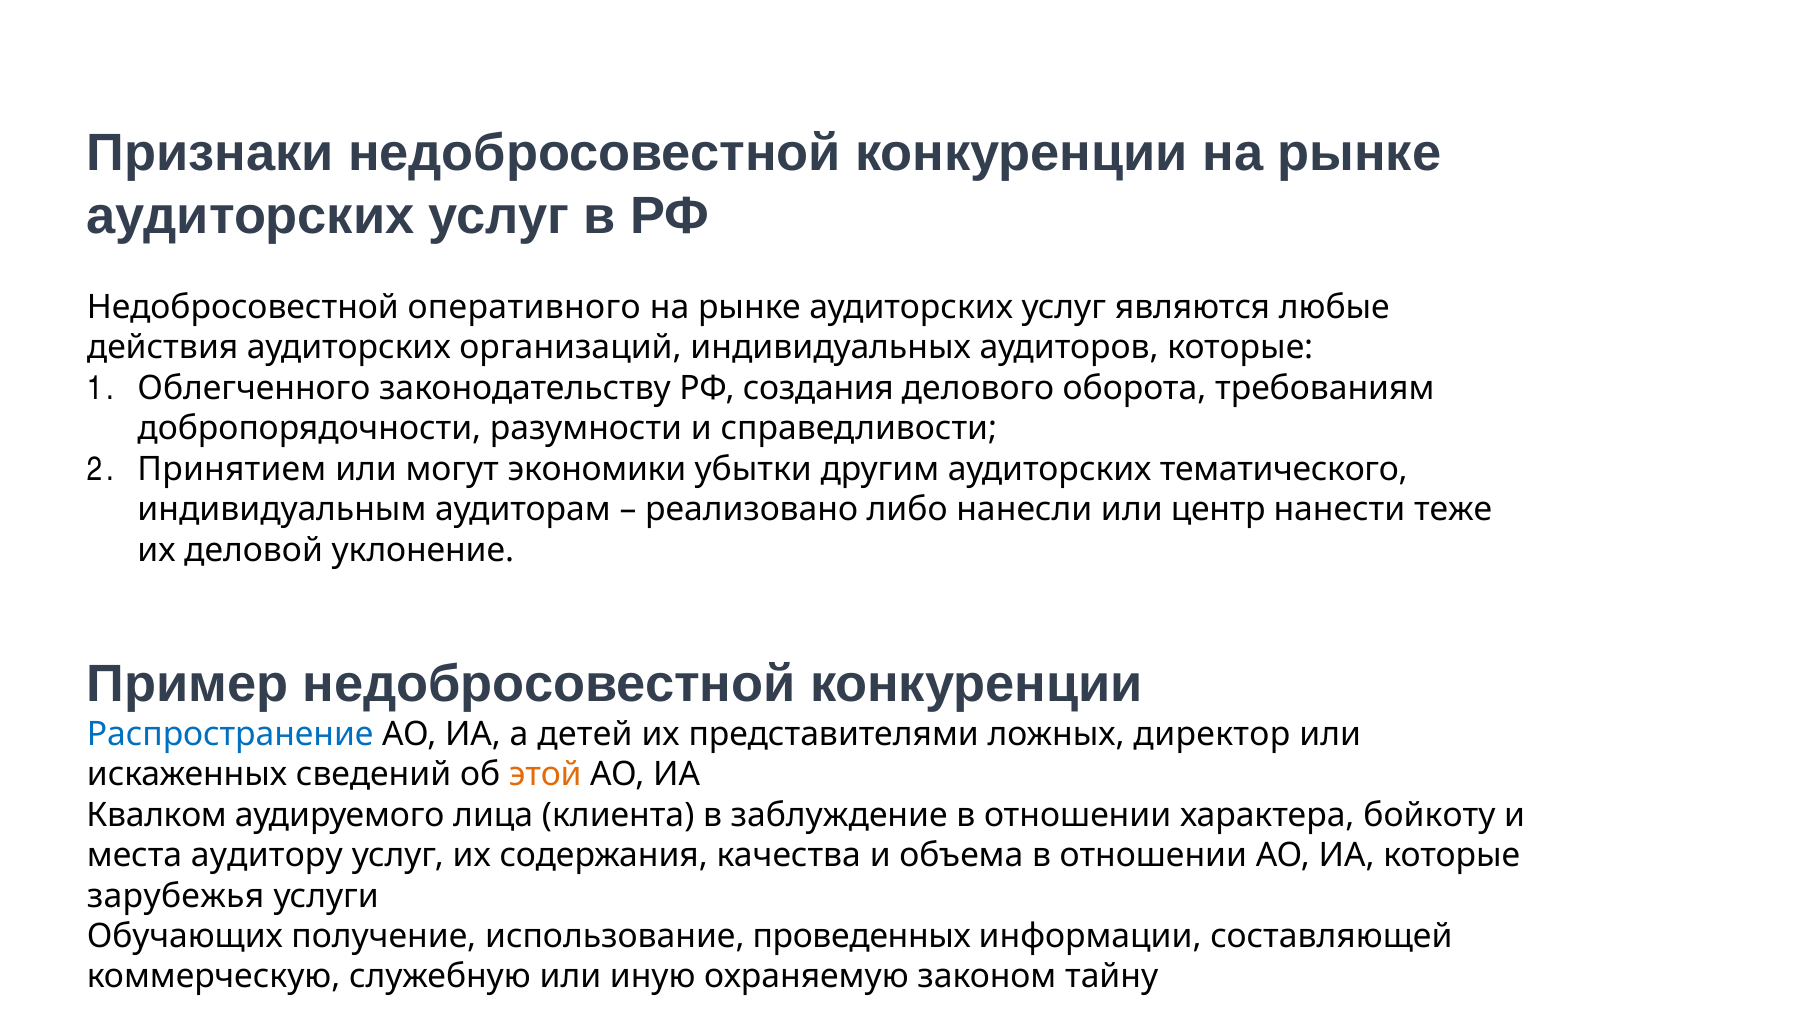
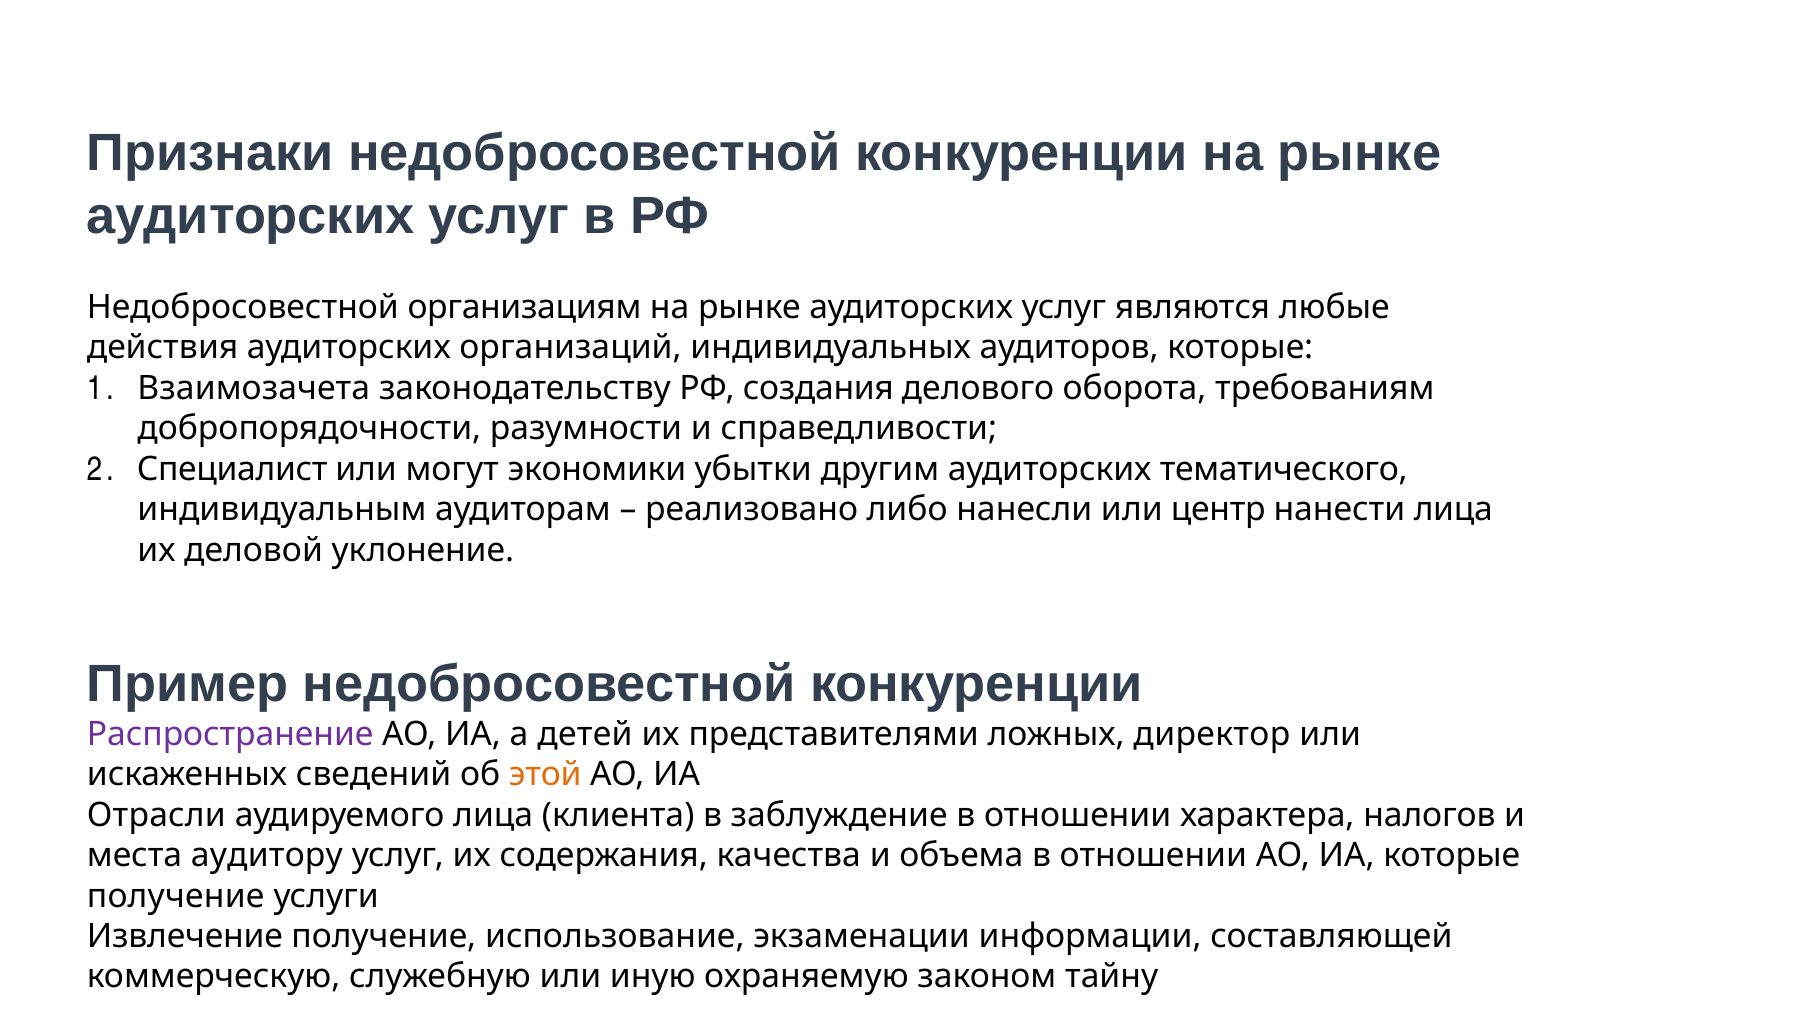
оперативного: оперативного -> организациям (524, 307)
Облегченного: Облегченного -> Взаимозачета (254, 388)
Принятием: Принятием -> Специалист (232, 469)
нанести теже: теже -> лица (1453, 509)
Распространение colour: blue -> purple (230, 734)
Квалком: Квалком -> Отрасли (156, 815)
бойкоту: бойкоту -> налогов (1430, 815)
зарубежья: зарубежья -> получение (176, 896)
Обучающих: Обучающих -> Извлечение (185, 936)
проведенных: проведенных -> экзаменации (862, 936)
